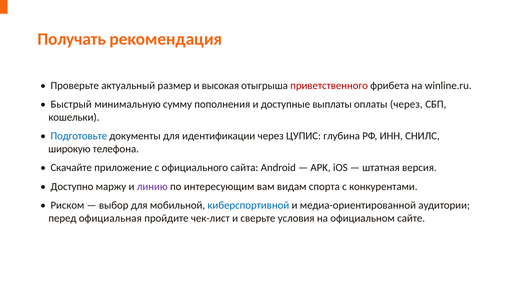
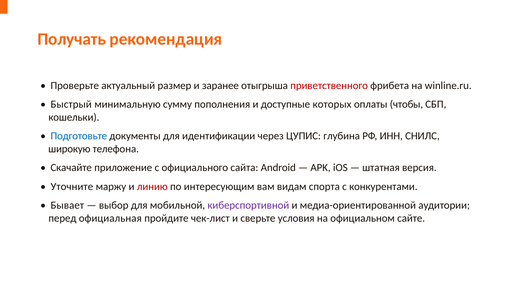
высокая: высокая -> заранее (220, 86)
выплаты: выплаты -> которых (332, 104)
оплаты через: через -> чтобы (406, 104)
Доступно: Доступно -> Уточните (72, 186)
линию colour: purple -> red (152, 186)
Риском: Риском -> Бывает (67, 205)
киберспортивной colour: blue -> purple (248, 205)
